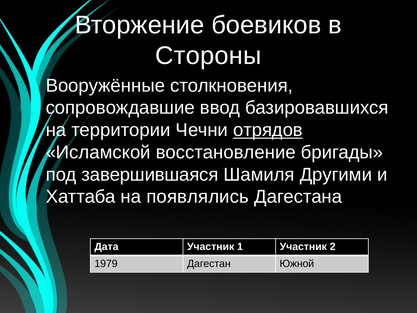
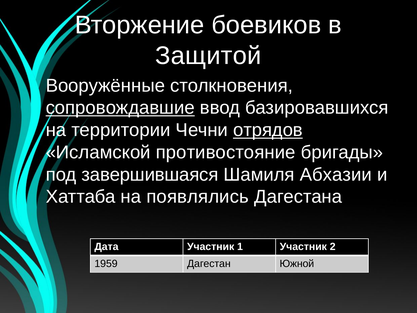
Стороны: Стороны -> Защитой (208, 56)
сопровождавшие underline: none -> present (120, 108)
восстановление: восстановление -> противостояние (226, 152)
Другими: Другими -> Абхазии (336, 174)
1979: 1979 -> 1959 (106, 263)
